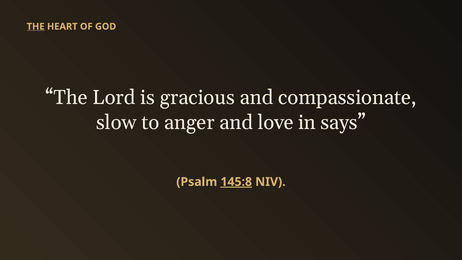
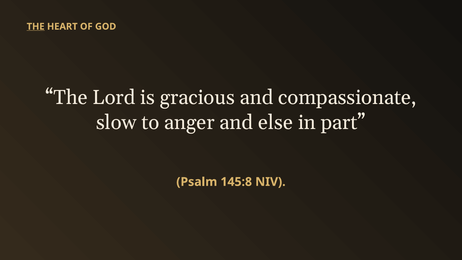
love: love -> else (275, 122)
says: says -> part (343, 122)
145:8 underline: present -> none (236, 182)
